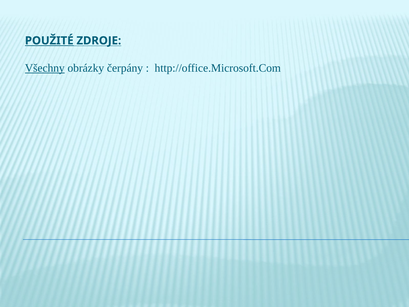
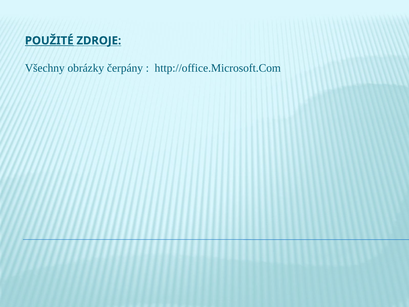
Všechny underline: present -> none (45, 68)
